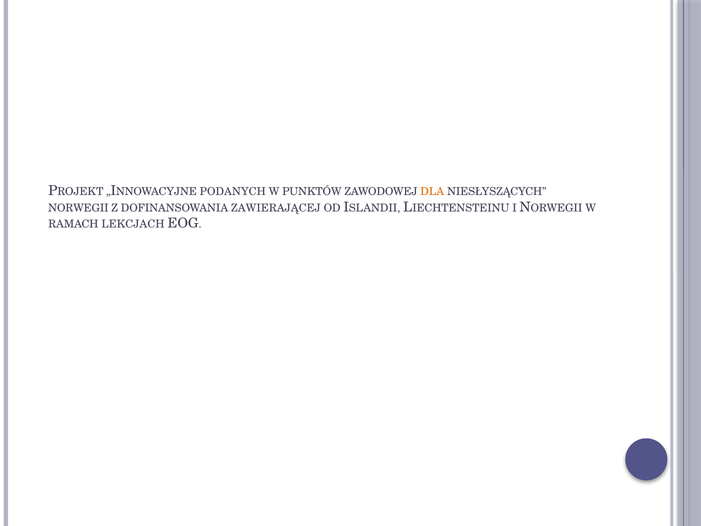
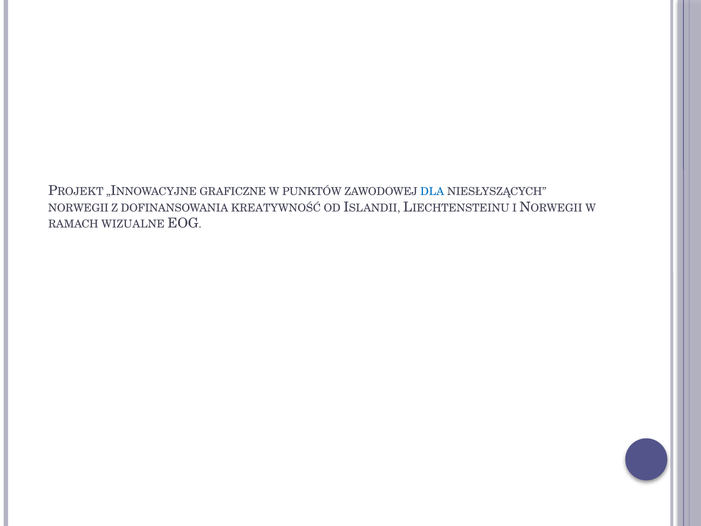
PODANYCH: PODANYCH -> GRAFICZNE (233, 191)
DLA colour: orange -> blue (432, 191)
ZAWIERAJĄCEJ: ZAWIERAJĄCEJ -> KREATYWNOŚĆ (276, 208)
LEKCJACH: LEKCJACH -> WIZUALNE (133, 224)
